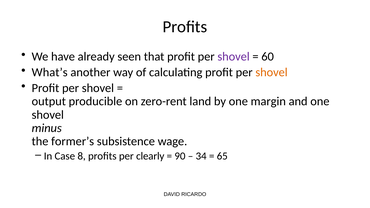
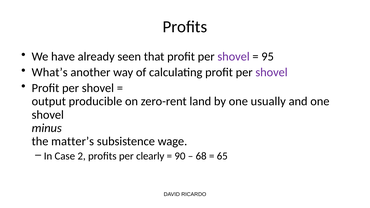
60: 60 -> 95 (268, 57)
shovel colour: orange -> purple (272, 72)
margin: margin -> usually (268, 101)
former’s: former’s -> matter’s (73, 141)
8: 8 -> 2 (82, 156)
34: 34 -> 68 (201, 156)
